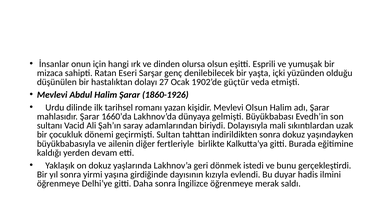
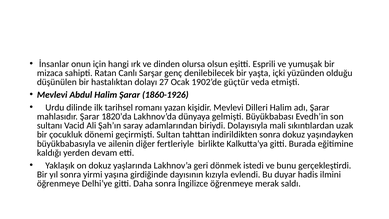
Eseri: Eseri -> Canlı (128, 73)
Mevlevi Olsun: Olsun -> Dilleri (257, 107)
1660’da: 1660’da -> 1820’da (117, 116)
